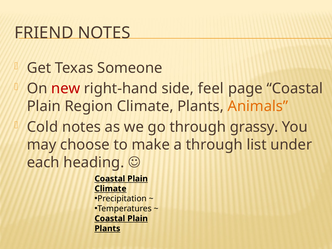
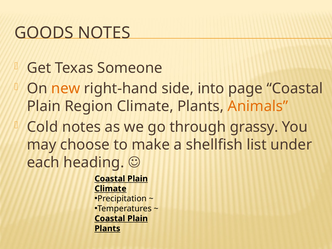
FRIEND: FRIEND -> GOODS (44, 33)
new colour: red -> orange (66, 89)
feel: feel -> into (211, 89)
a through: through -> shellfish (214, 145)
